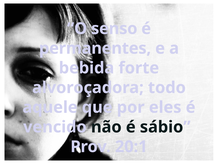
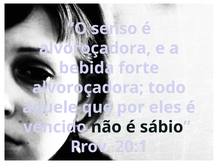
permanentes: permanentes -> alvoroçadora (95, 48)
